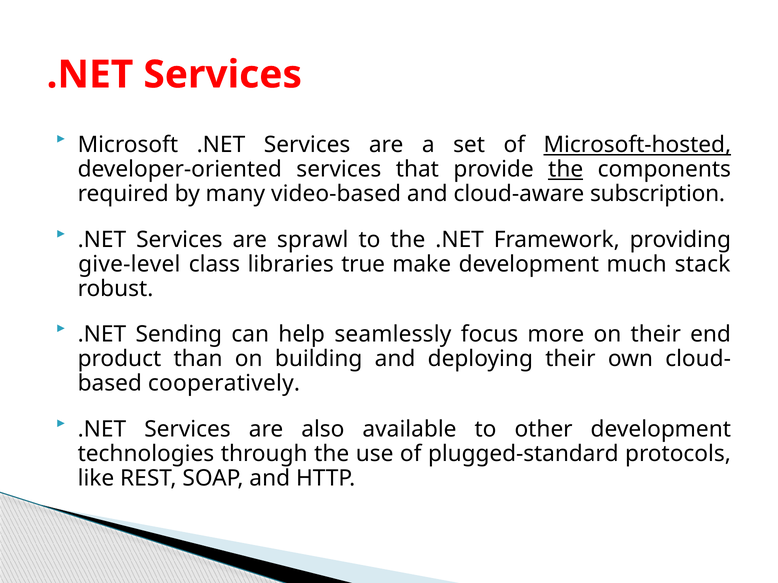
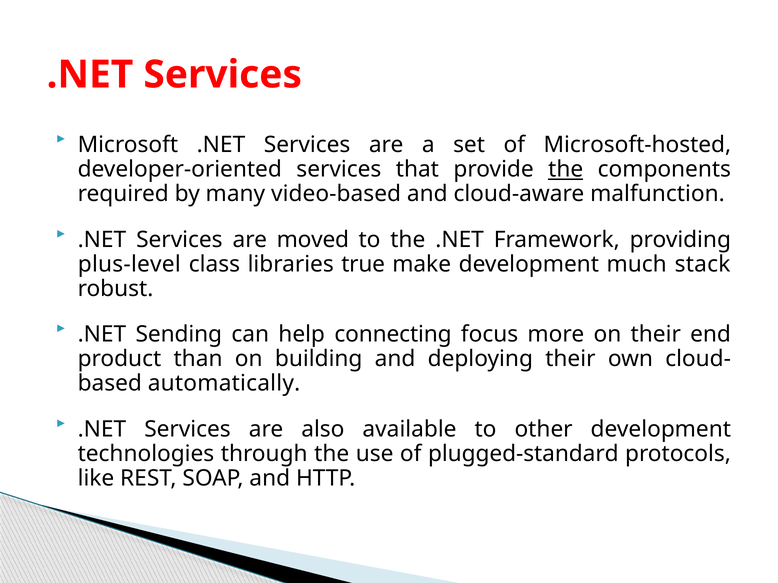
Microsoft-hosted underline: present -> none (637, 145)
subscription: subscription -> malfunction (657, 194)
sprawl: sprawl -> moved (313, 240)
give-level: give-level -> plus-level (129, 264)
seamlessly: seamlessly -> connecting (393, 335)
cooperatively: cooperatively -> automatically (224, 384)
